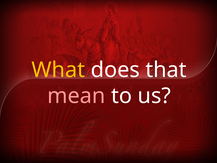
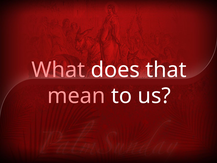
What colour: yellow -> pink (58, 70)
